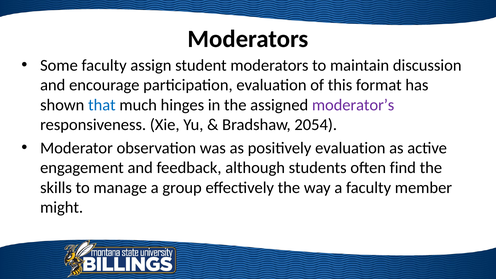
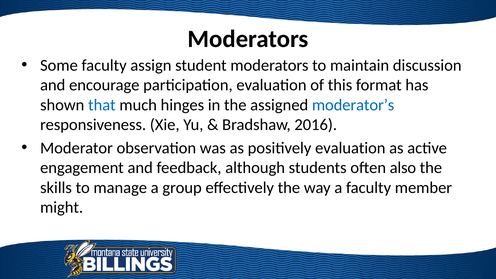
moderator’s colour: purple -> blue (353, 105)
2054: 2054 -> 2016 (316, 125)
find: find -> also (403, 168)
